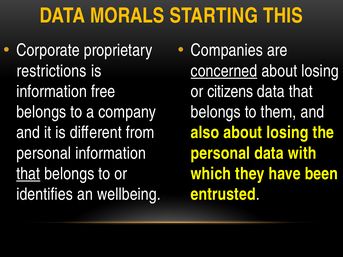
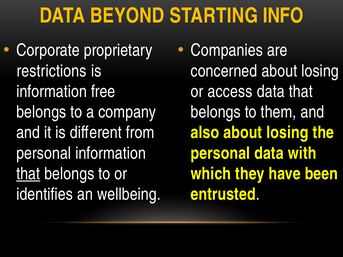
MORALS: MORALS -> BEYOND (127, 16)
THIS: THIS -> INFO (283, 16)
concerned underline: present -> none (224, 71)
citizens: citizens -> access (230, 92)
